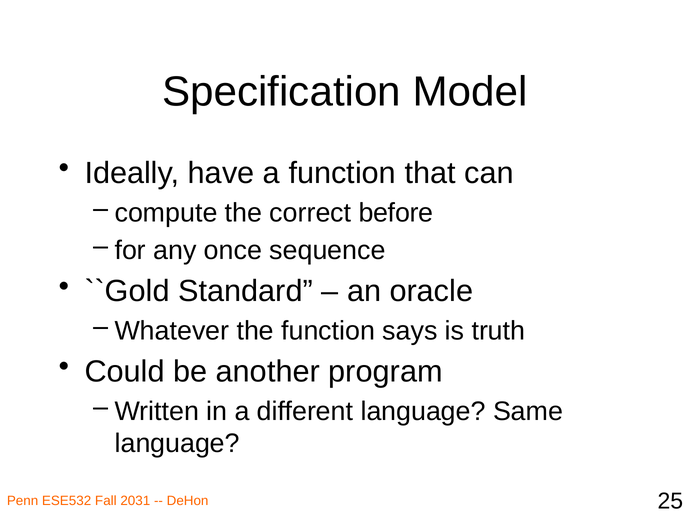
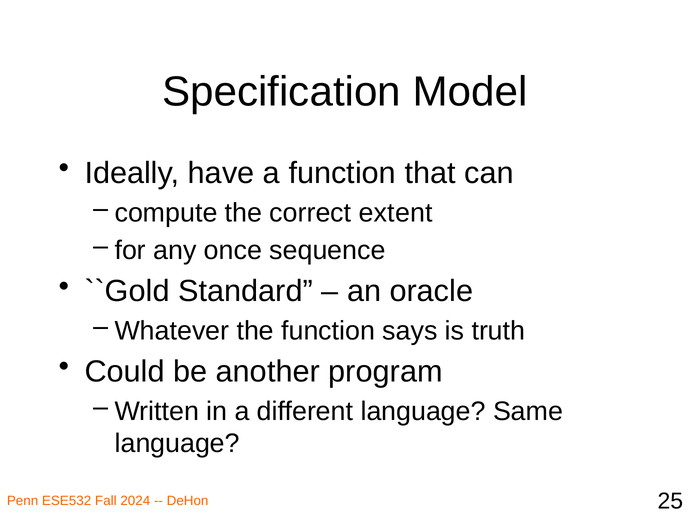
before: before -> extent (396, 213)
2031: 2031 -> 2024 (135, 501)
